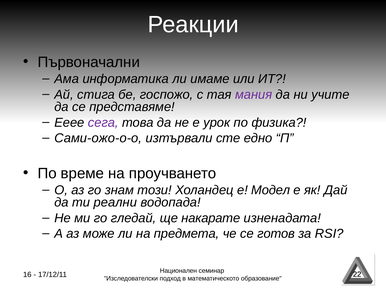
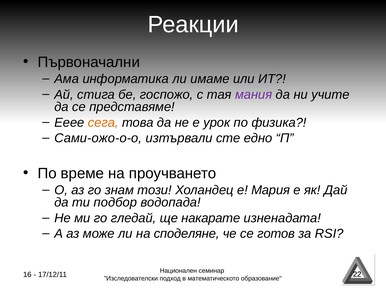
сега colour: purple -> orange (103, 122)
Модел: Модел -> Мария (271, 190)
реални: реални -> подбор (115, 202)
предмета: предмета -> споделяне (187, 233)
